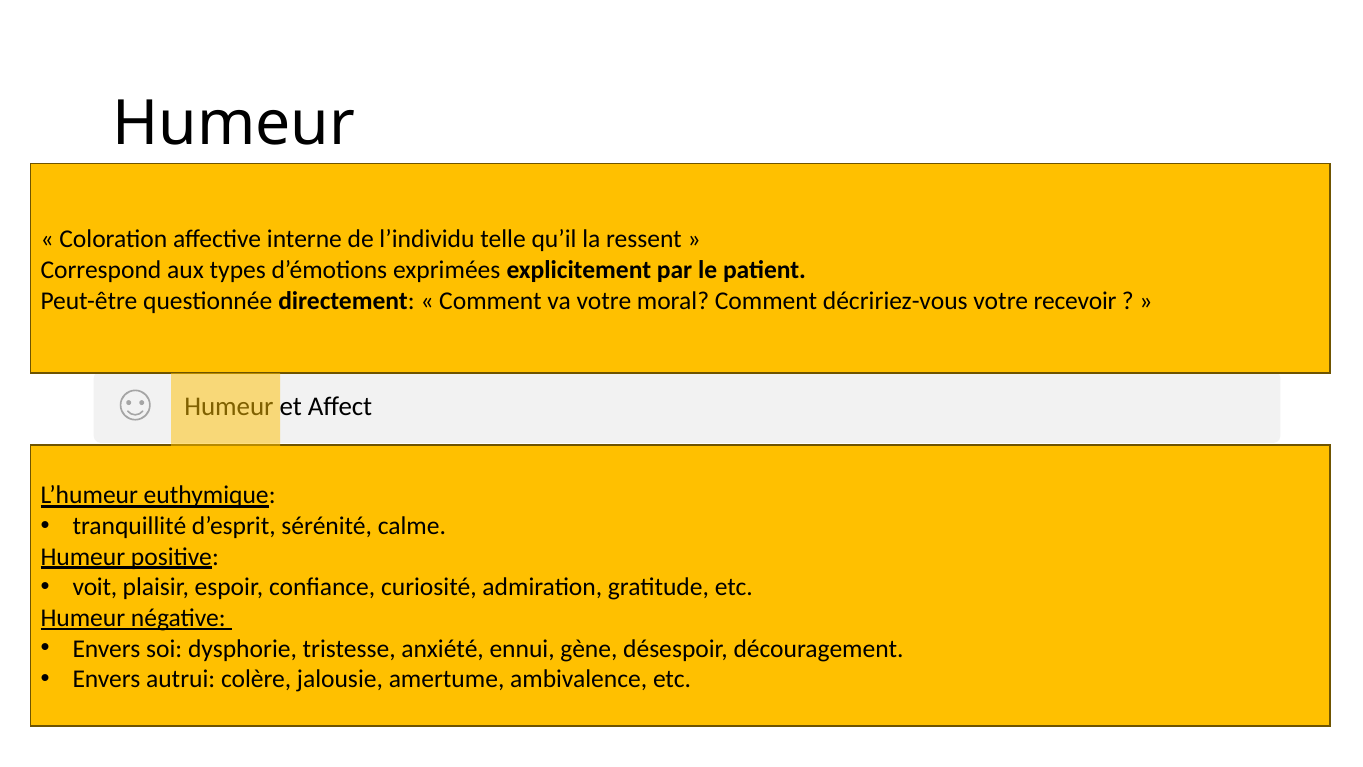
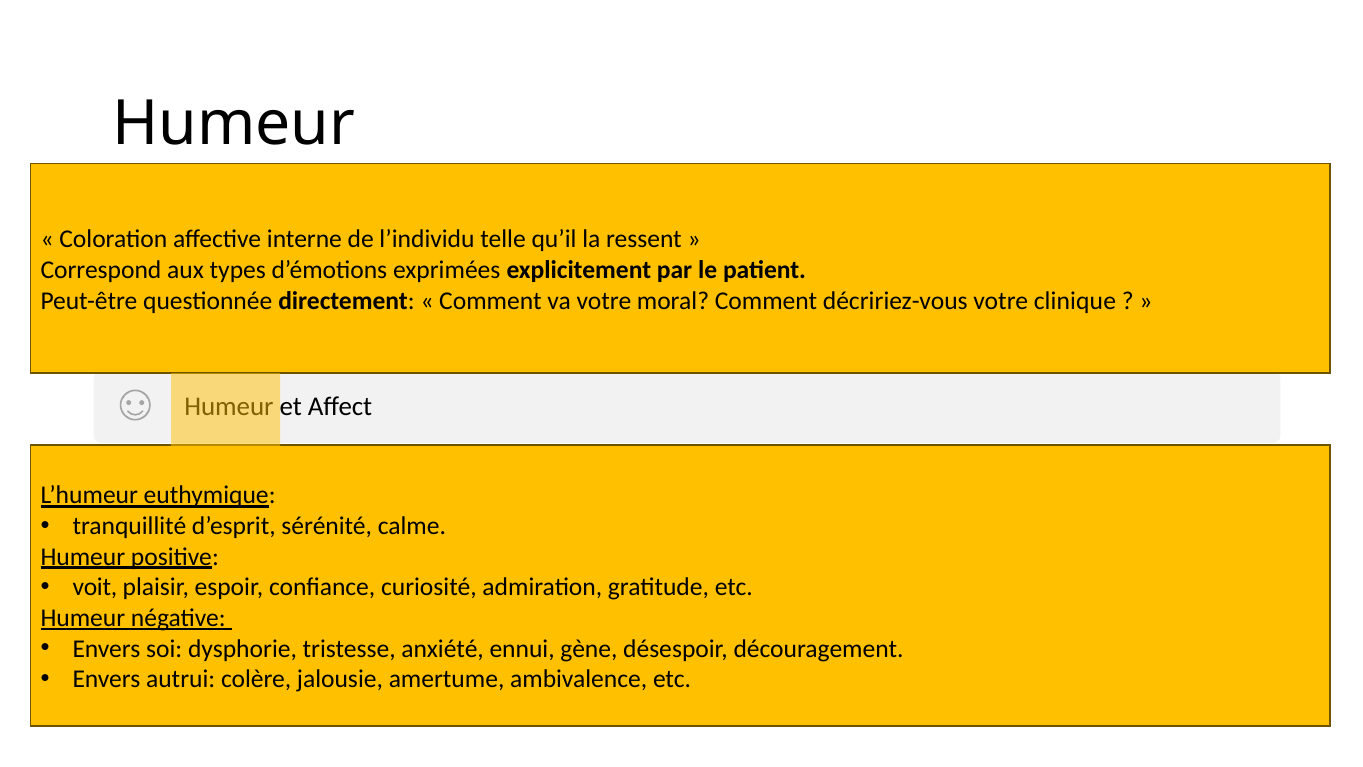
recevoir: recevoir -> clinique (1075, 301)
